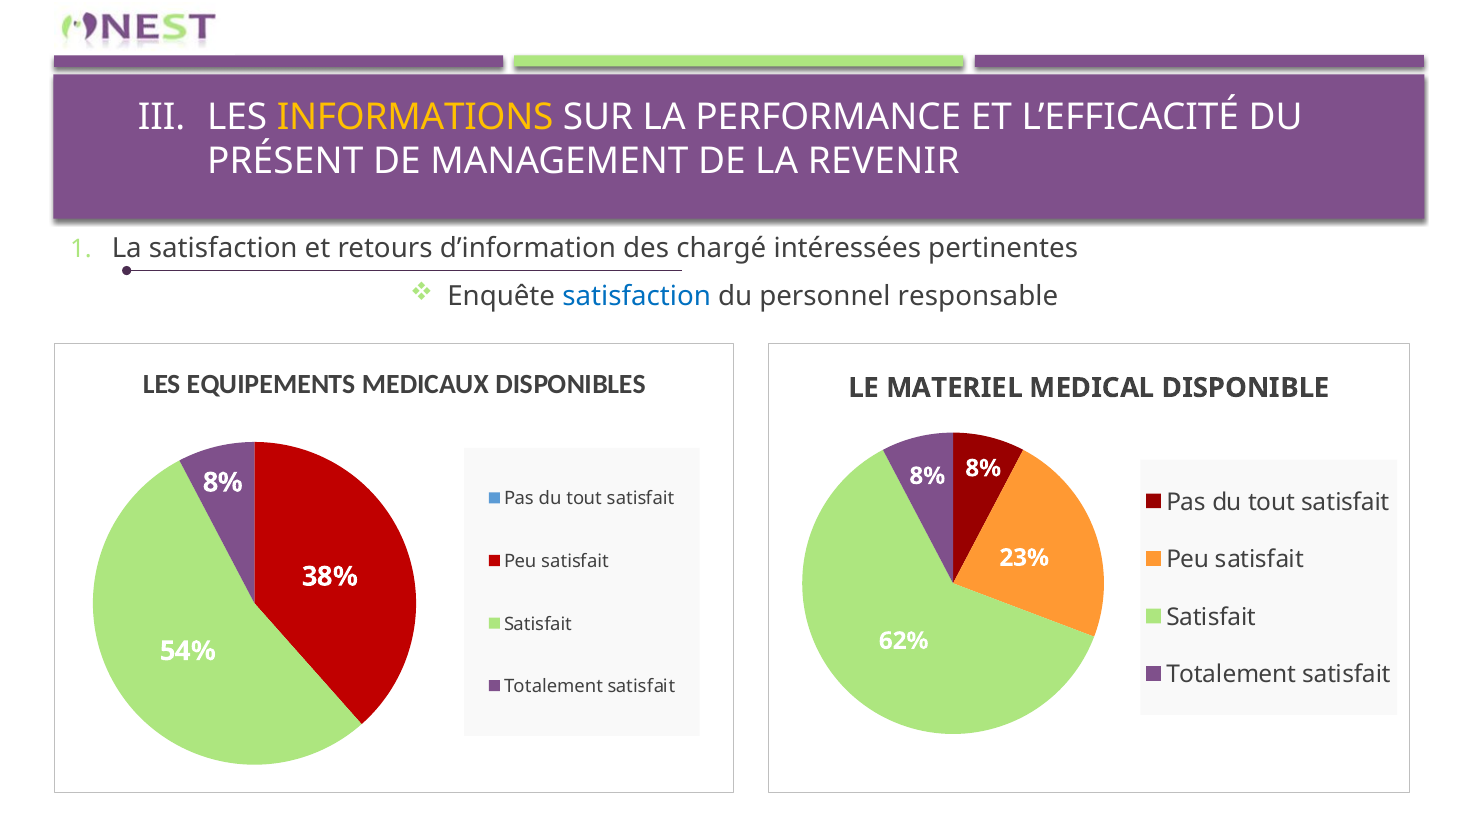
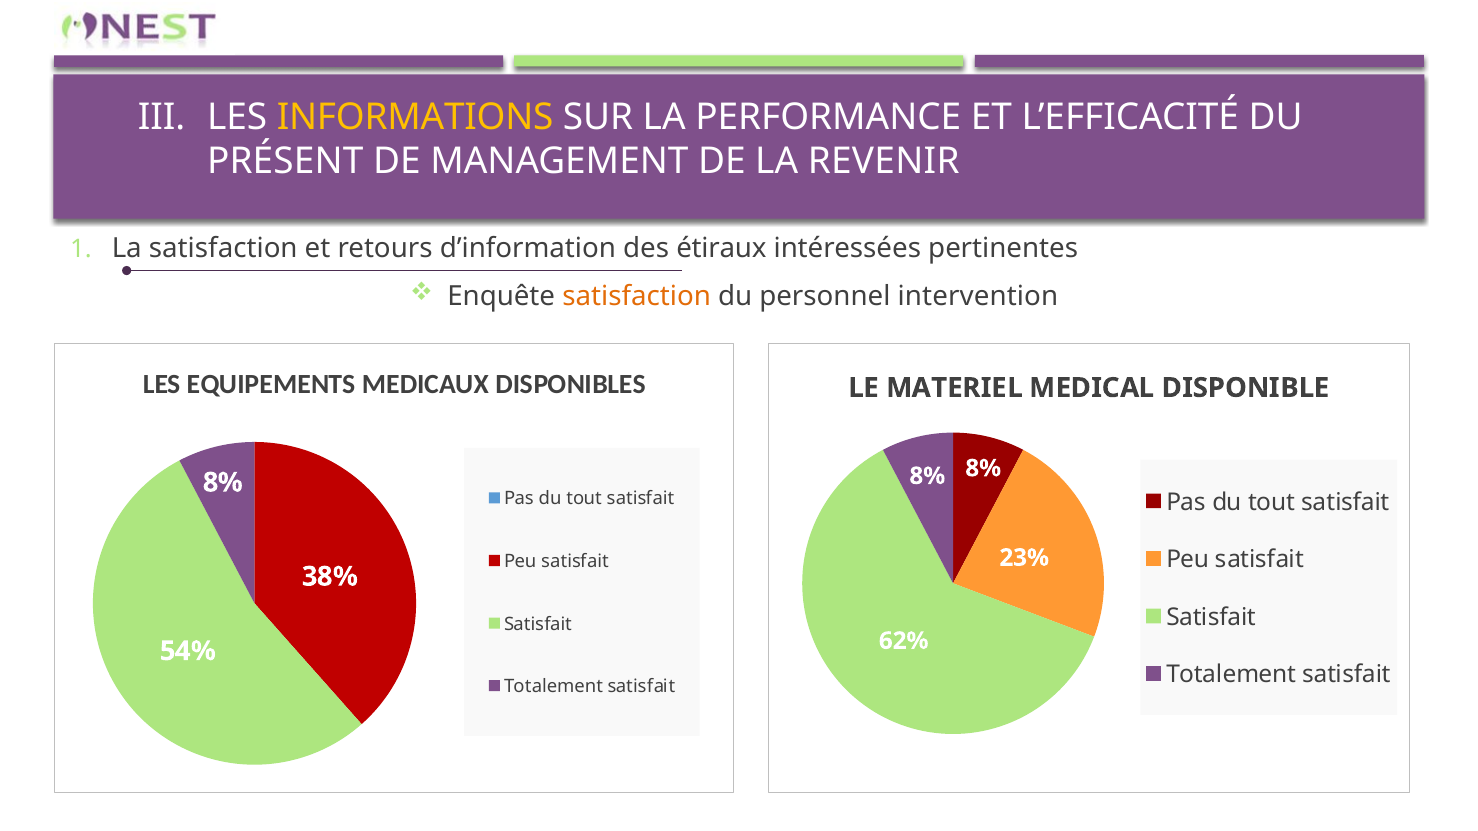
chargé: chargé -> étiraux (721, 249)
satisfaction colour: blue -> orange (637, 297)
responsable: responsable -> intervention (978, 297)
